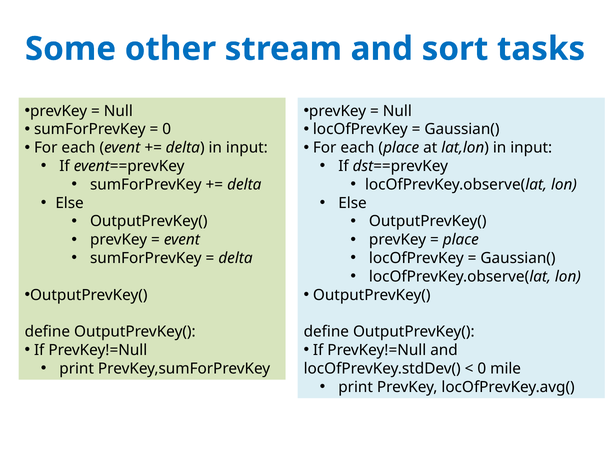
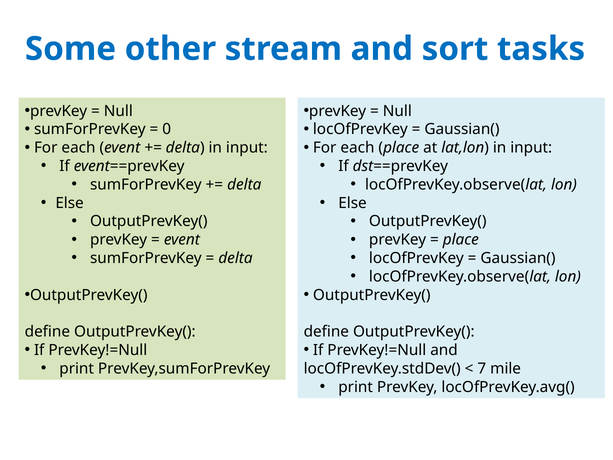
0: 0 -> 7 (482, 368)
